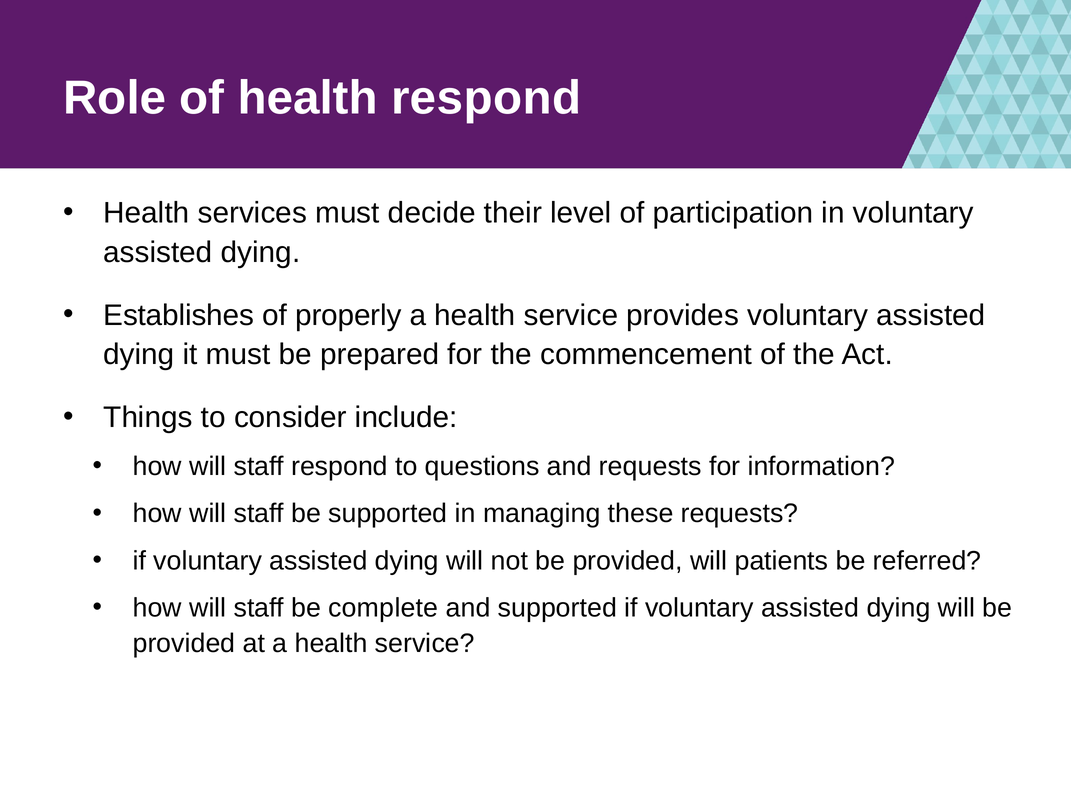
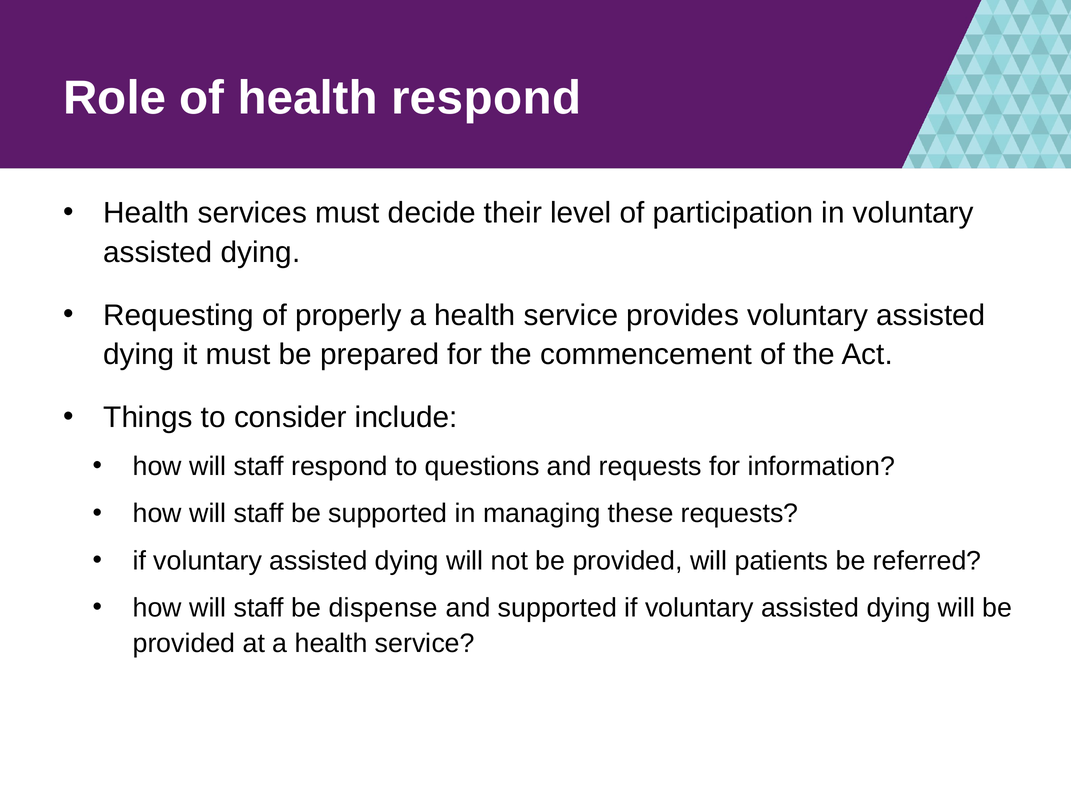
Establishes: Establishes -> Requesting (179, 315)
complete: complete -> dispense (383, 608)
